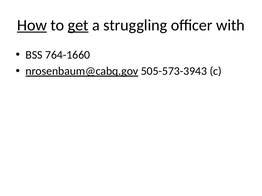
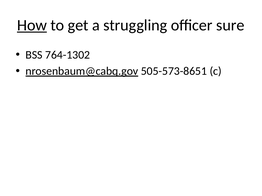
get underline: present -> none (78, 25)
with: with -> sure (230, 25)
764-1660: 764-1660 -> 764-1302 (68, 55)
505-573-3943: 505-573-3943 -> 505-573-8651 (174, 71)
